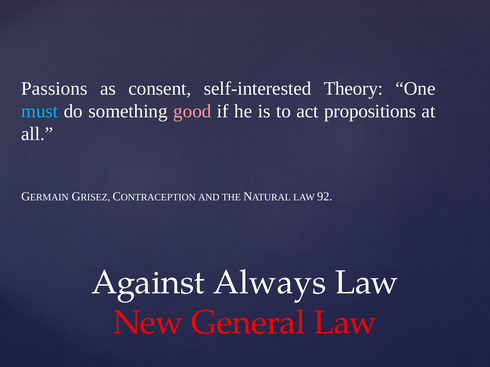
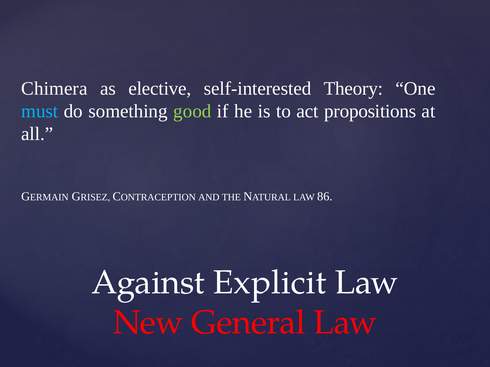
Passions: Passions -> Chimera (54, 89)
consent: consent -> elective (160, 89)
good colour: pink -> light green (192, 111)
92: 92 -> 86 (325, 197)
Always: Always -> Explicit (270, 283)
